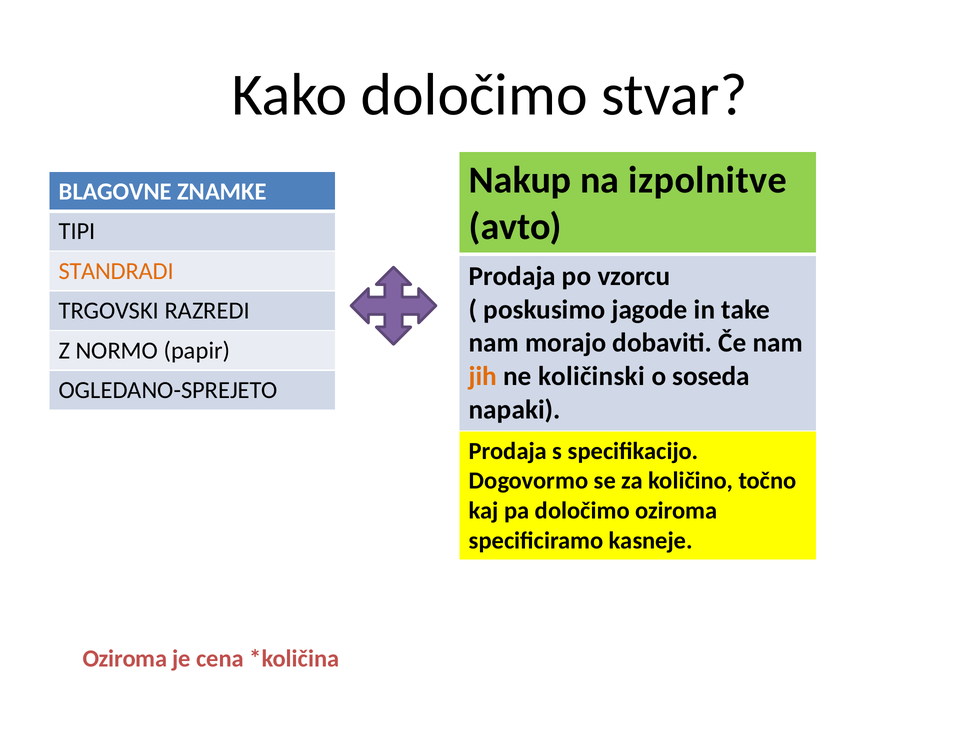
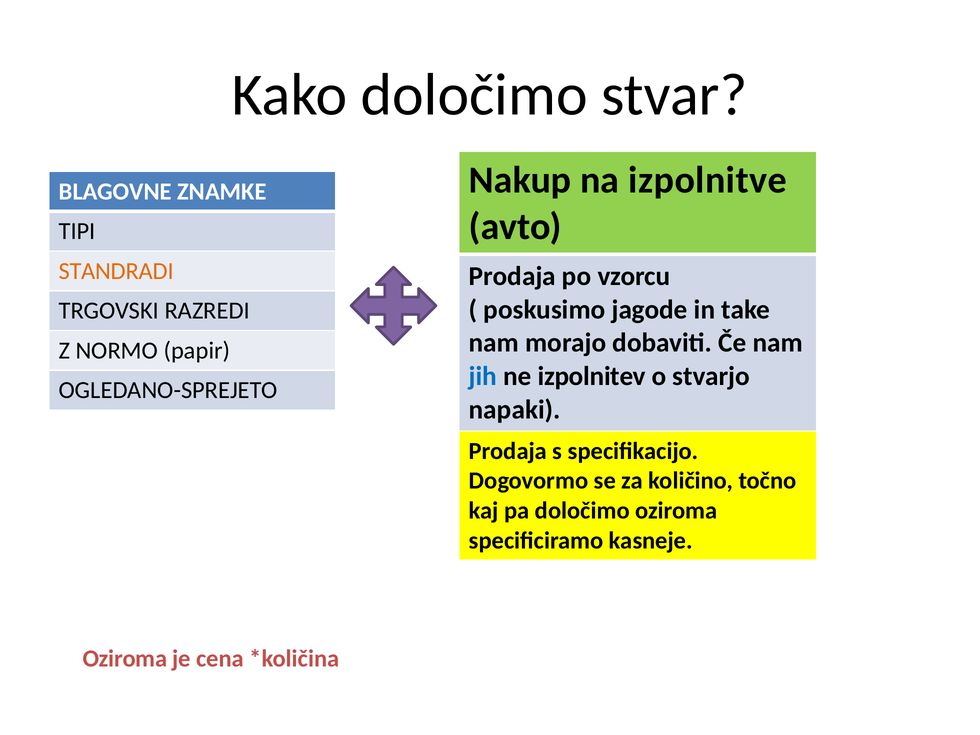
jih colour: orange -> blue (483, 376)
količinski: količinski -> izpolnitev (592, 376)
soseda: soseda -> stvarjo (711, 376)
